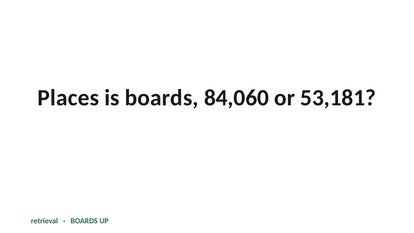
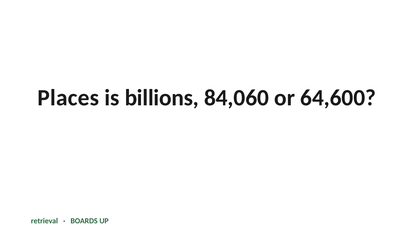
is boards: boards -> billions (162, 98)
53,181: 53,181 -> 64,600 (338, 98)
